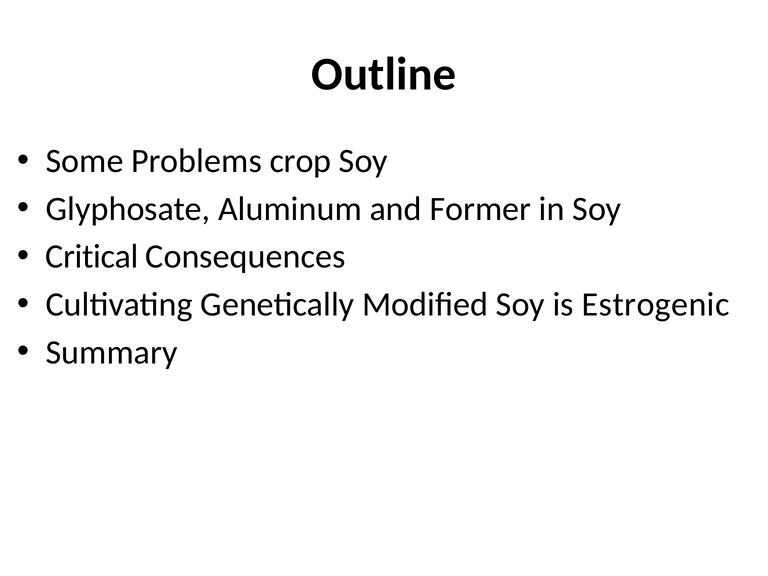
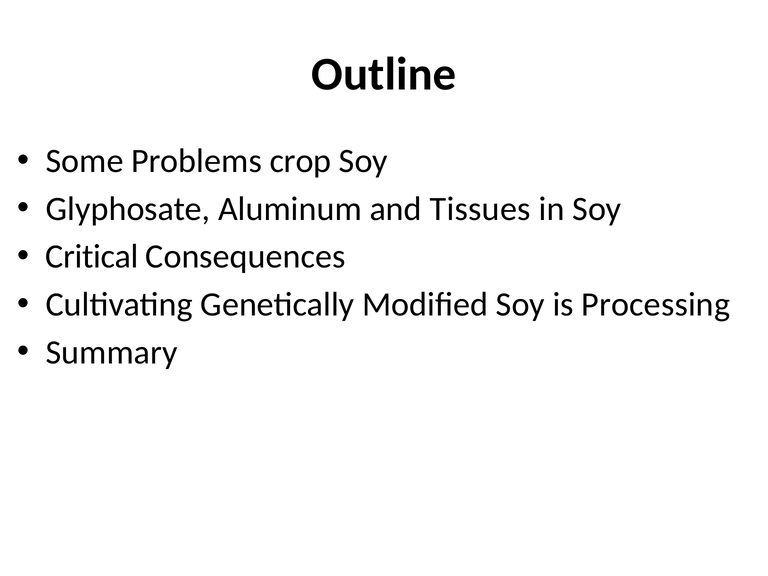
Former: Former -> Tissues (480, 209)
Estrogenic: Estrogenic -> Processing (656, 305)
